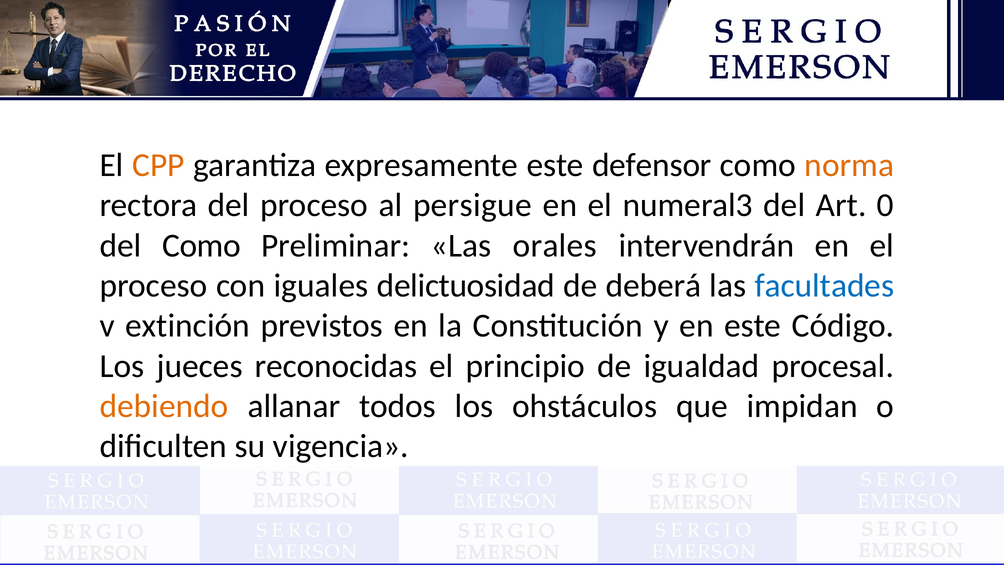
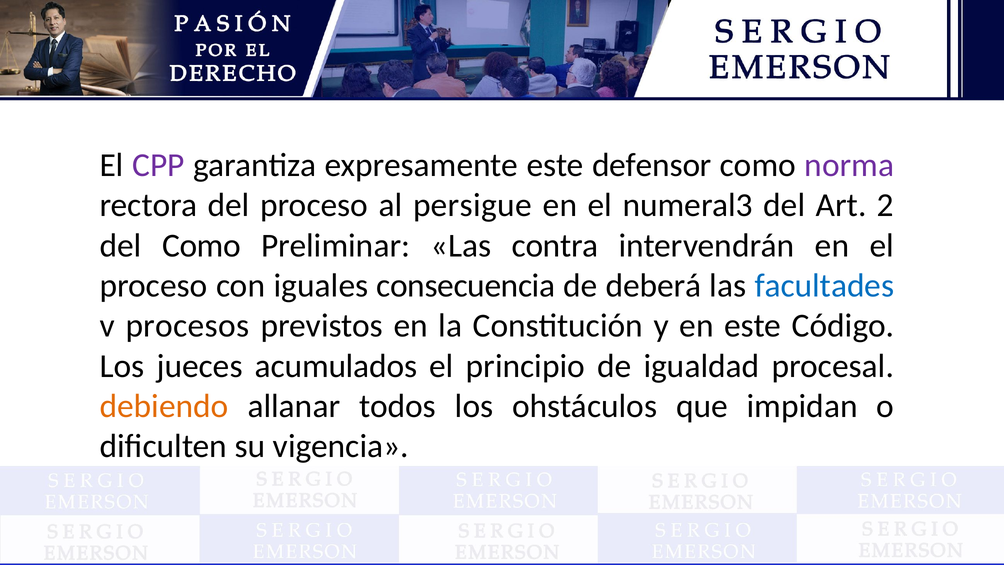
CPP colour: orange -> purple (158, 165)
norma colour: orange -> purple (849, 165)
0: 0 -> 2 (885, 205)
orales: orales -> contra (555, 245)
delictuosidad: delictuosidad -> consecuencia (466, 286)
extinción: extinción -> procesos (187, 326)
reconocidas: reconocidas -> acumulados (336, 366)
